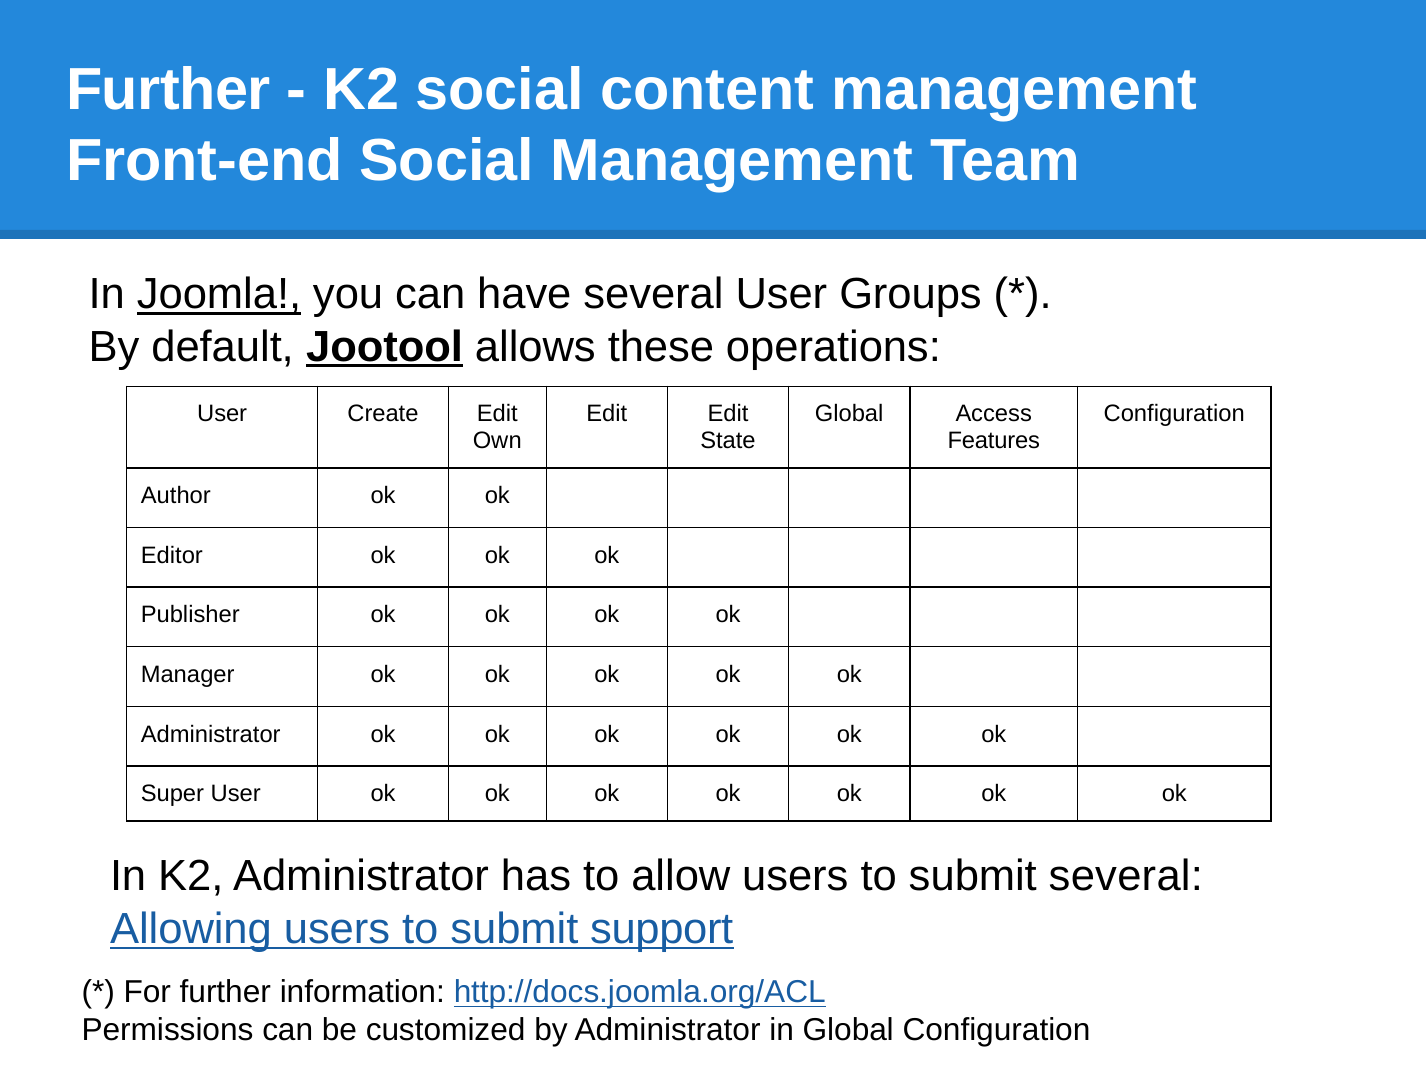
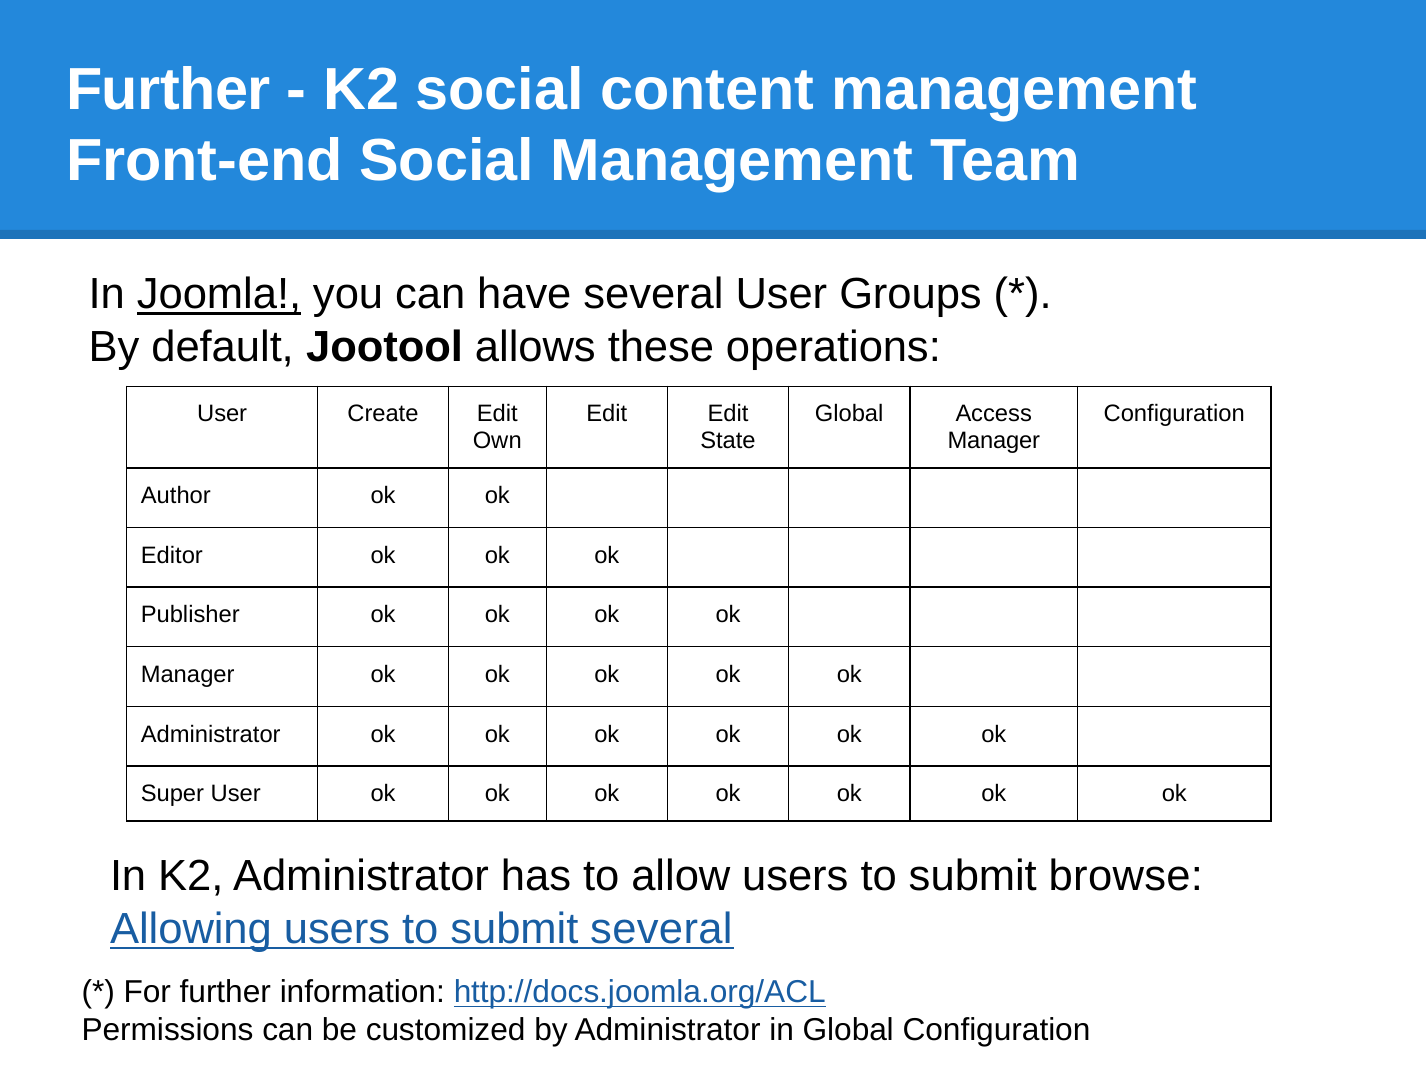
Jootool underline: present -> none (385, 347)
Features: Features -> Manager (994, 441)
submit several: several -> browse (1126, 877)
submit support: support -> several (661, 929)
